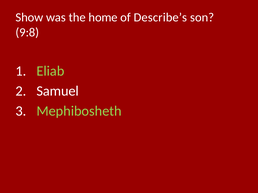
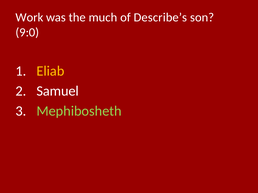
Show: Show -> Work (29, 17)
home: home -> much (103, 17)
9:8: 9:8 -> 9:0 (27, 32)
Eliab colour: light green -> yellow (50, 71)
